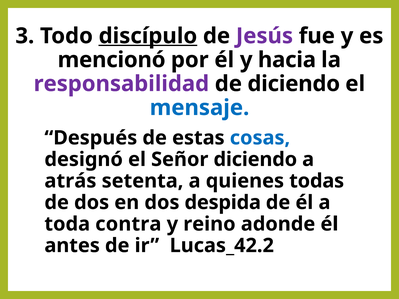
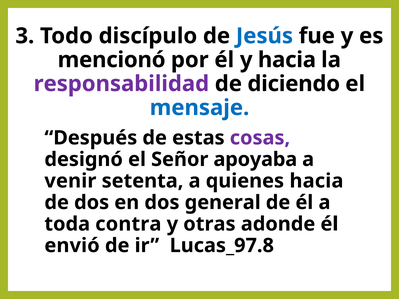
discípulo underline: present -> none (148, 36)
Jesús colour: purple -> blue (264, 36)
cosas colour: blue -> purple (260, 138)
Señor diciendo: diciendo -> apoyaba (255, 160)
atrás: atrás -> venir (70, 181)
quienes todas: todas -> hacia (316, 181)
despida: despida -> general (223, 203)
reino: reino -> otras (209, 224)
antes: antes -> envió (72, 246)
Lucas_42.2: Lucas_42.2 -> Lucas_97.8 (222, 246)
